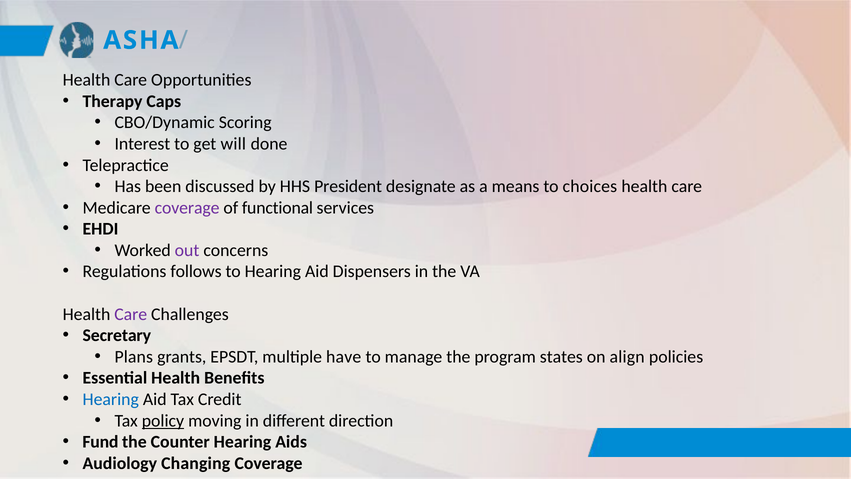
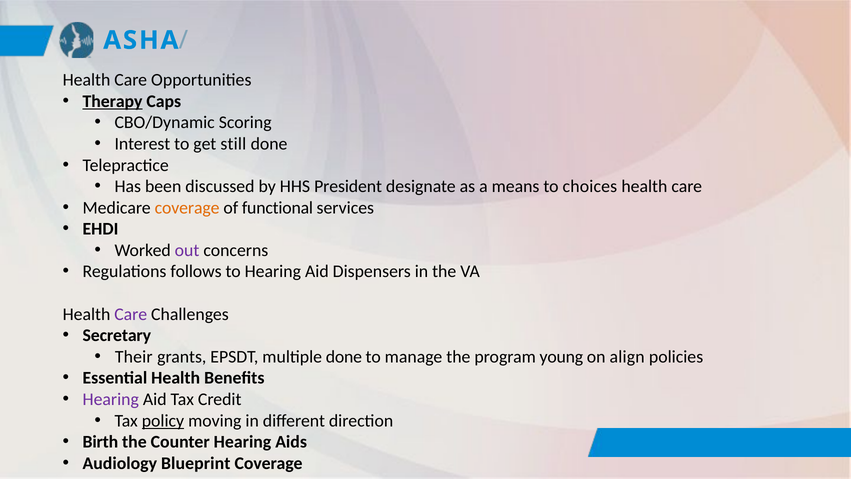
Therapy underline: none -> present (113, 101)
will: will -> still (233, 144)
coverage colour: purple -> orange (187, 208)
Plans: Plans -> Their (134, 357)
multiple have: have -> done (344, 357)
states: states -> young (561, 357)
Hearing colour: blue -> purple (111, 399)
Fund: Fund -> Birth (100, 442)
Changing: Changing -> Blueprint (196, 463)
